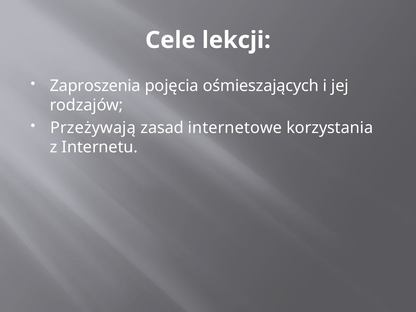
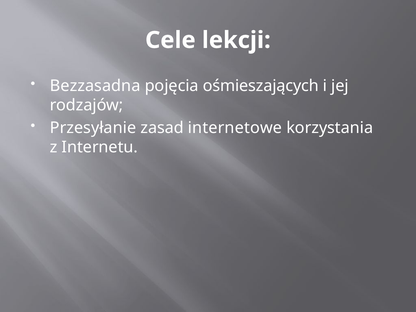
Zaproszenia: Zaproszenia -> Bezzasadna (95, 86)
Przeżywają: Przeżywają -> Przesyłanie (93, 128)
